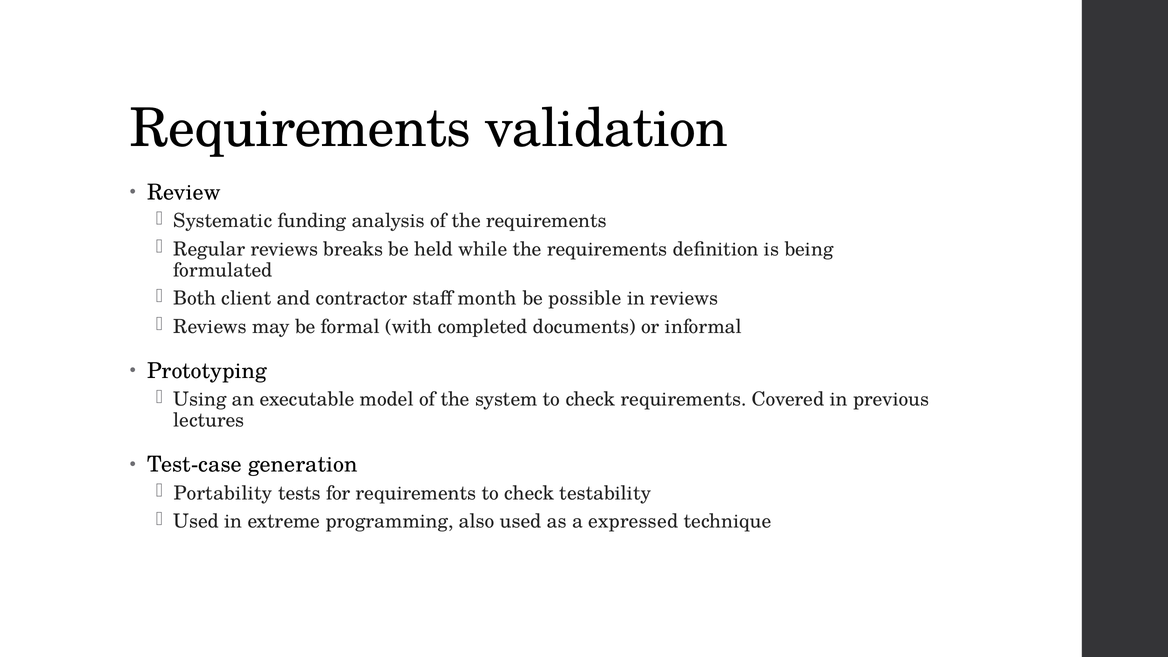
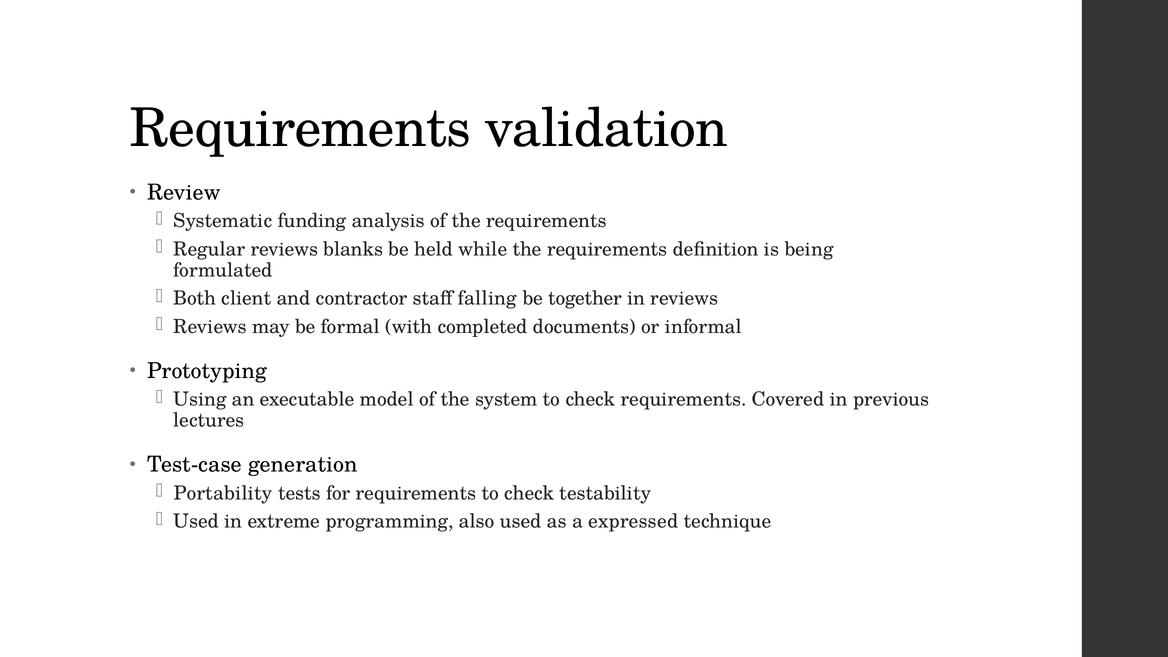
breaks: breaks -> blanks (353, 249)
month: month -> falling (487, 299)
possible: possible -> together (585, 299)
